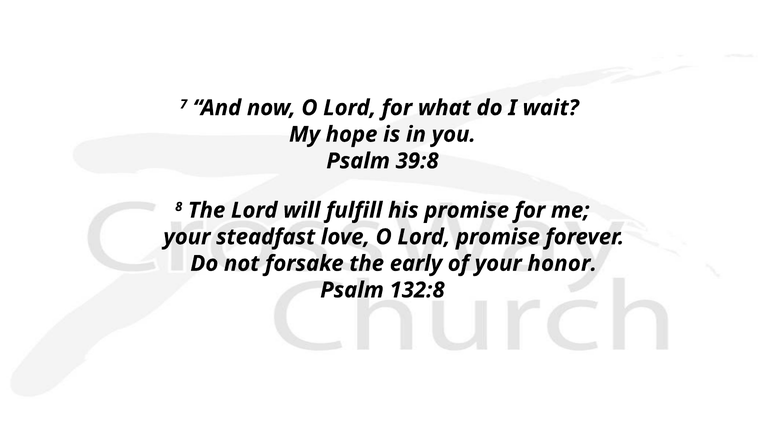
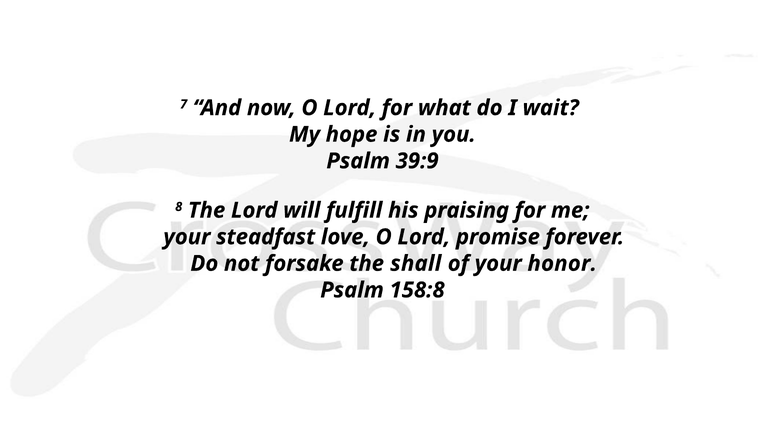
39:8: 39:8 -> 39:9 (417, 161)
his promise: promise -> praising (467, 210)
early: early -> shall (416, 263)
132:8: 132:8 -> 158:8 (417, 290)
